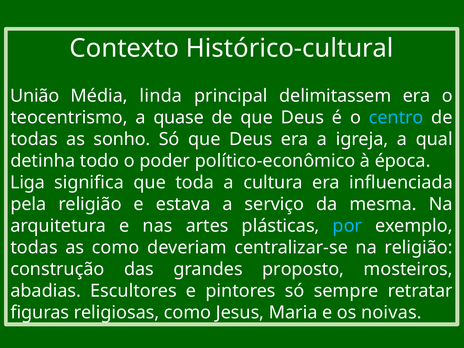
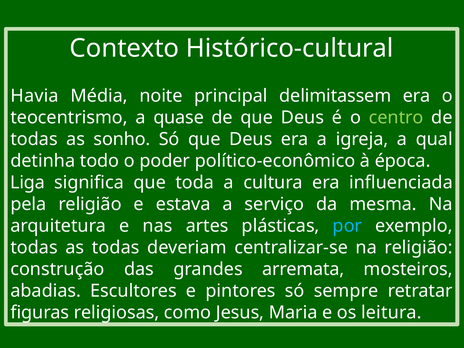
União: União -> Havia (35, 96)
linda: linda -> noite (161, 96)
centro colour: light blue -> light green (396, 117)
as como: como -> todas (116, 247)
proposto: proposto -> arremata (303, 269)
noivas: noivas -> leitura (391, 312)
